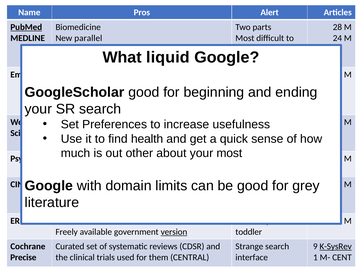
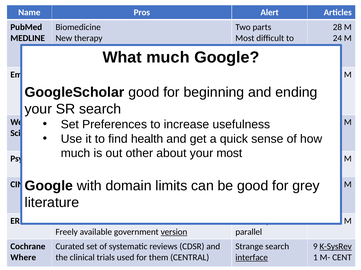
PubMed underline: present -> none (26, 27)
parallel: parallel -> therapy (88, 38)
liquid: liquid -> much (168, 58)
toddler: toddler -> parallel (249, 233)
Precise: Precise -> Where (23, 258)
interface underline: none -> present (252, 258)
